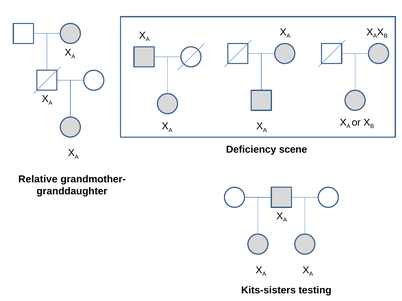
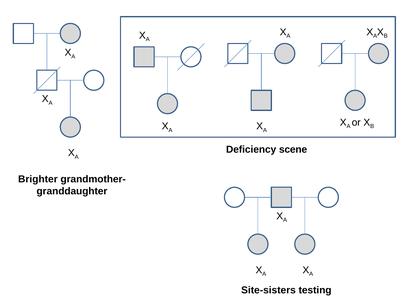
Relative: Relative -> Brighter (38, 180)
Kits-sisters: Kits-sisters -> Site-sisters (269, 291)
